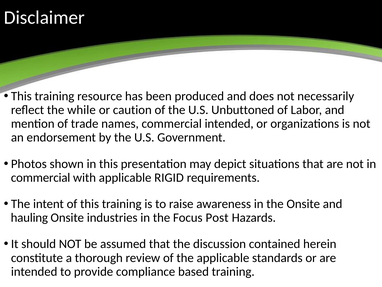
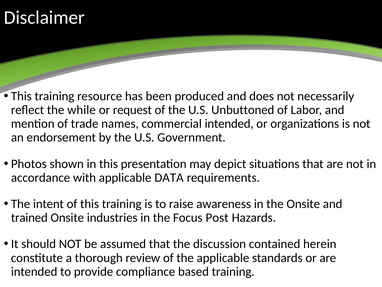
caution: caution -> request (132, 110)
commercial: commercial -> accordance (41, 177)
RIGID: RIGID -> DATA (169, 177)
hauling: hauling -> trained (29, 217)
